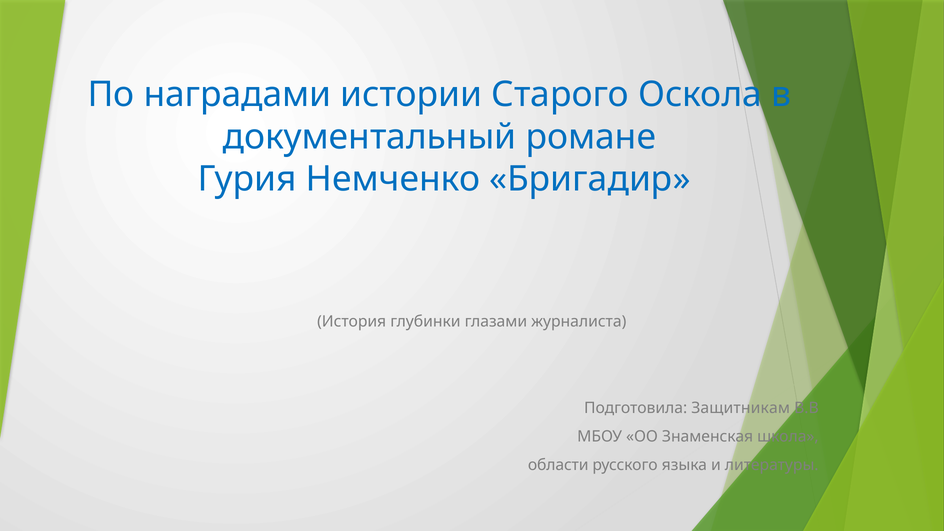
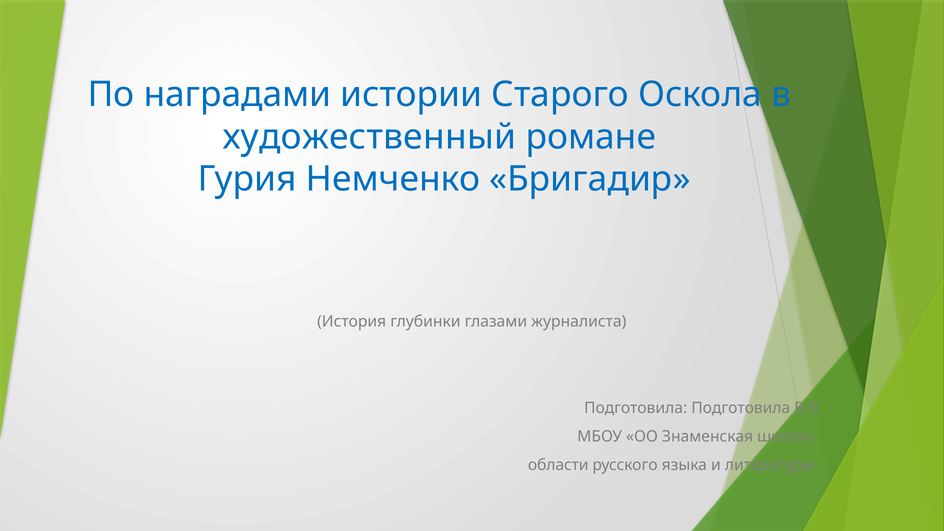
документальный: документальный -> художественный (369, 137)
Подготовила Защитникам: Защитникам -> Подготовила (741, 408)
